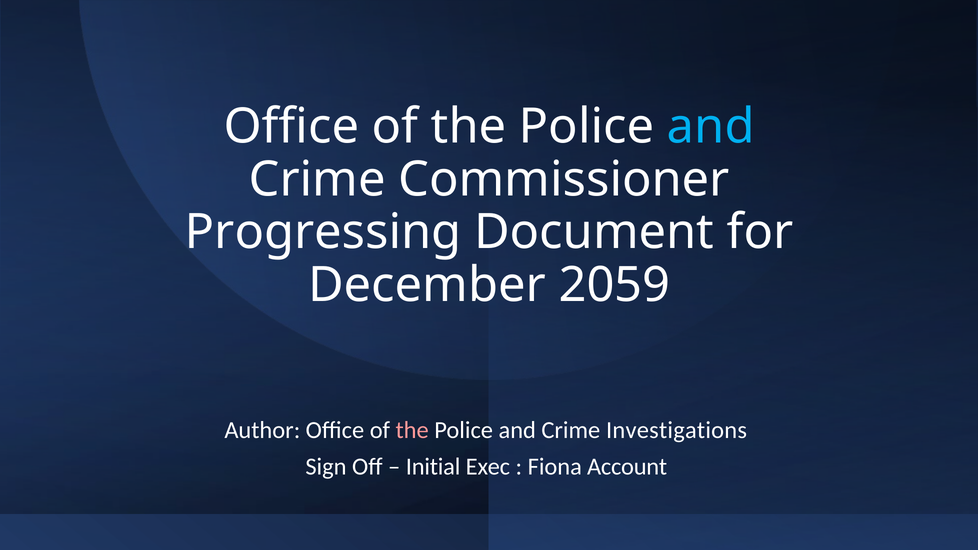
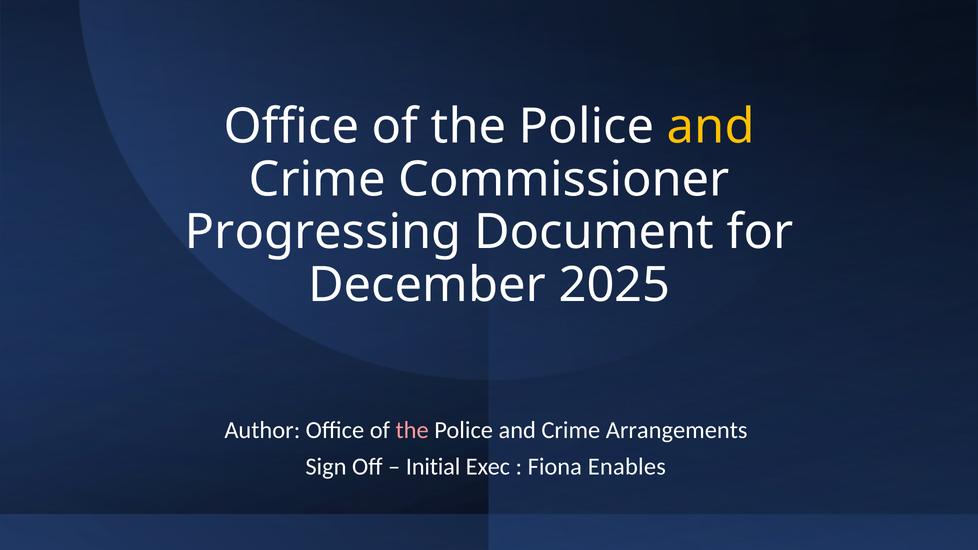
and colour: light blue -> yellow (711, 127)
2059: 2059 -> 2025 (614, 285)
Investigations: Investigations -> Arrangements (677, 430)
Account: Account -> Enables (627, 467)
